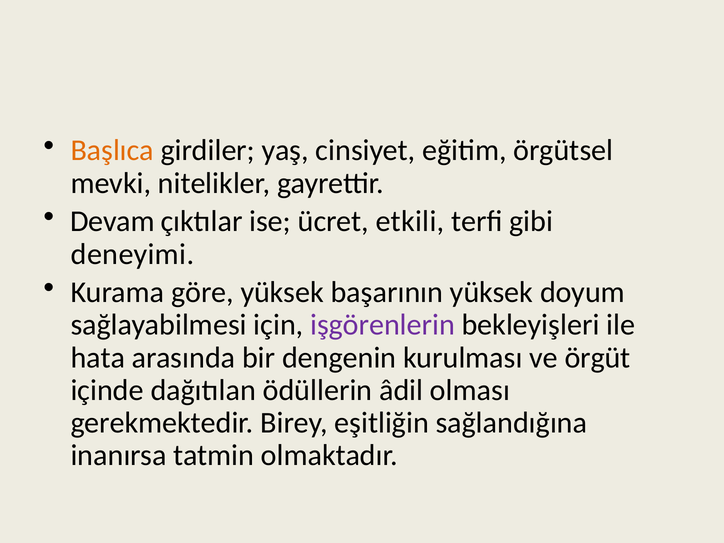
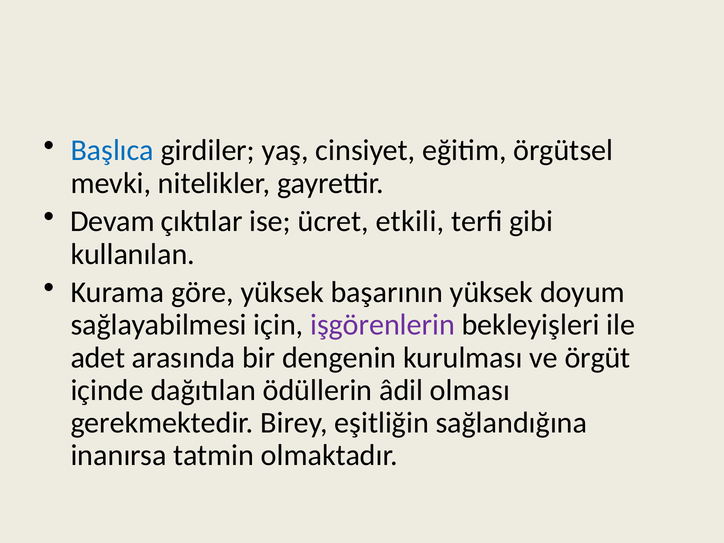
Başlıca colour: orange -> blue (112, 151)
deneyimi: deneyimi -> kullanılan (133, 254)
hata: hata -> adet (98, 358)
